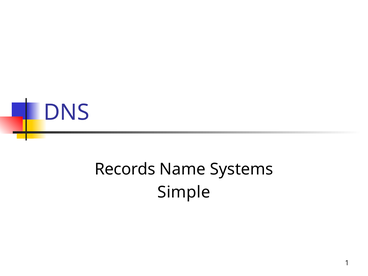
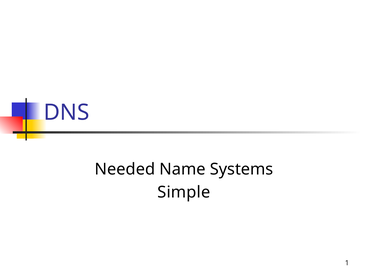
Records: Records -> Needed (125, 169)
